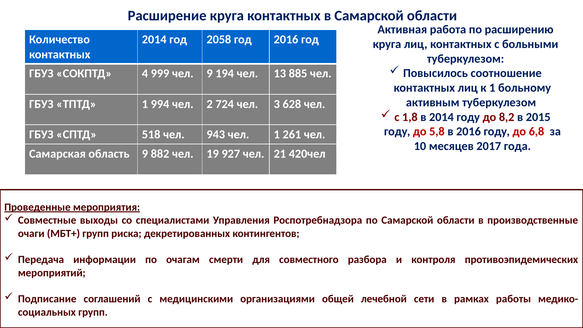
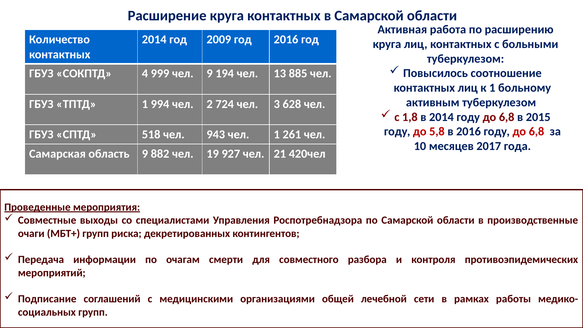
2058: 2058 -> 2009 (219, 39)
2014 году до 8,2: 8,2 -> 6,8 (507, 117)
